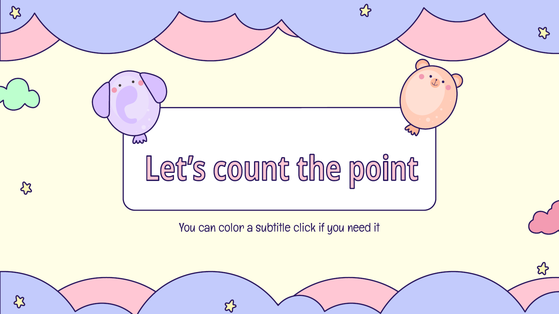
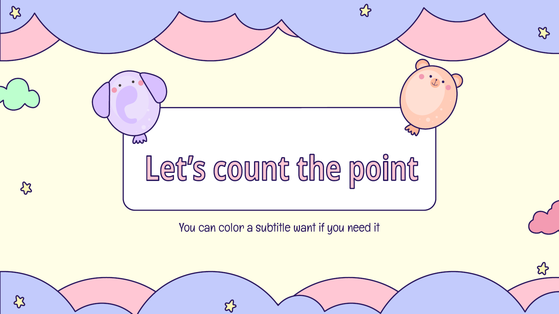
click: click -> want (305, 228)
